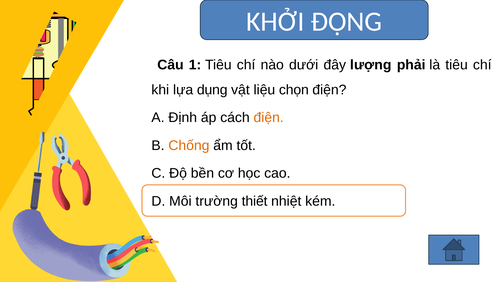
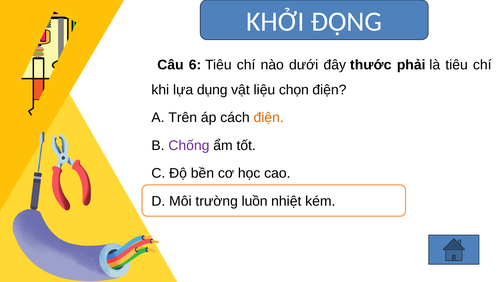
1: 1 -> 6 (195, 65)
lượng: lượng -> thước (371, 65)
Định: Định -> Trên (183, 118)
Chống colour: orange -> purple (189, 146)
thiết: thiết -> luồn (255, 201)
